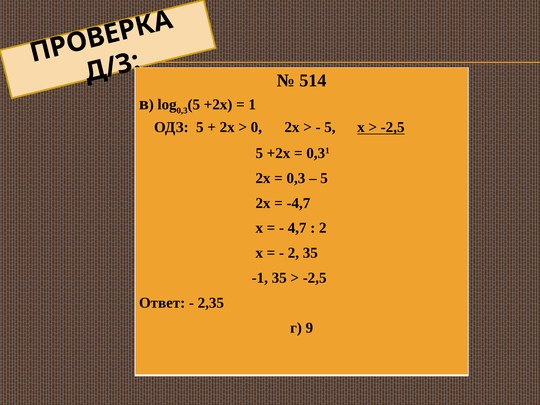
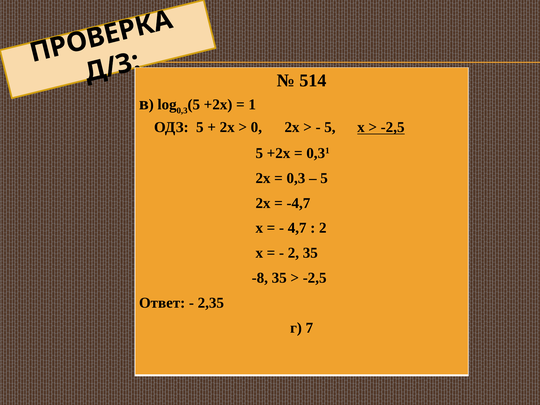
-1: -1 -> -8 (260, 278)
9: 9 -> 7 (309, 328)
